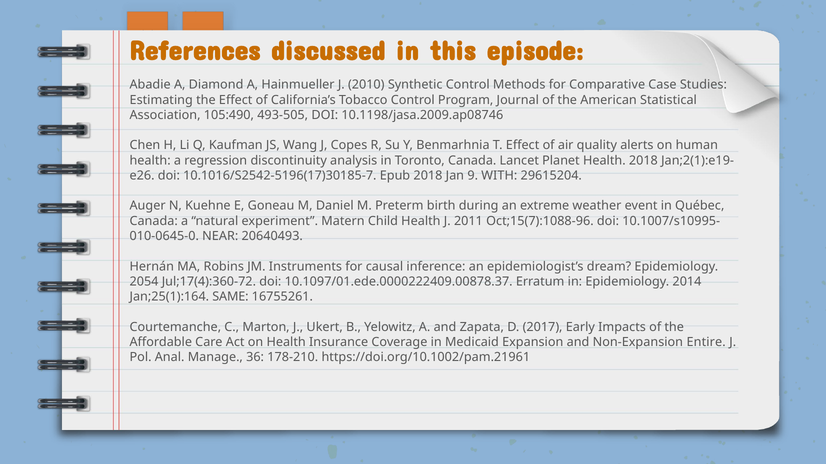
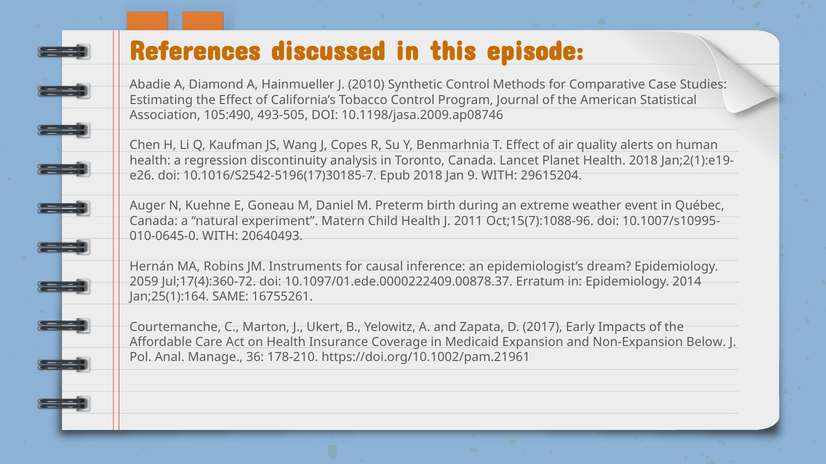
NEAR: NEAR -> WITH (220, 236)
2054: 2054 -> 2059 (144, 282)
Entire: Entire -> Below (706, 342)
